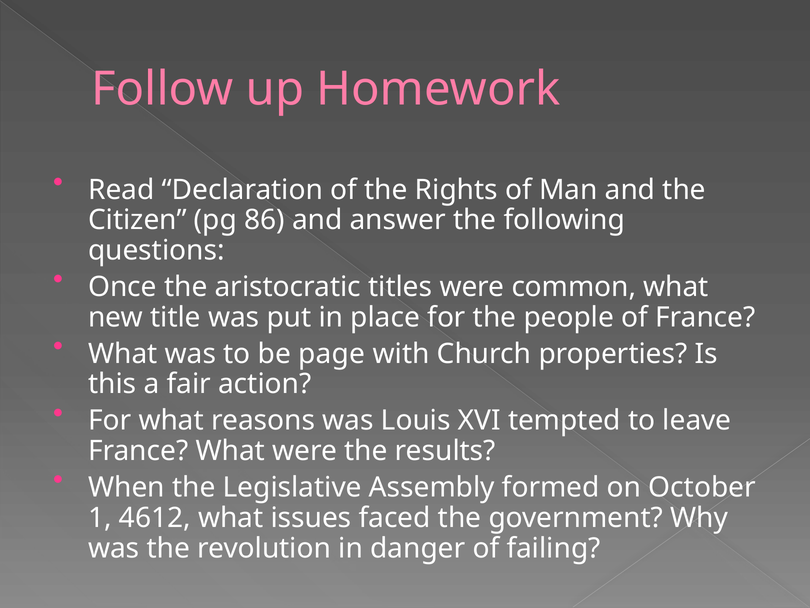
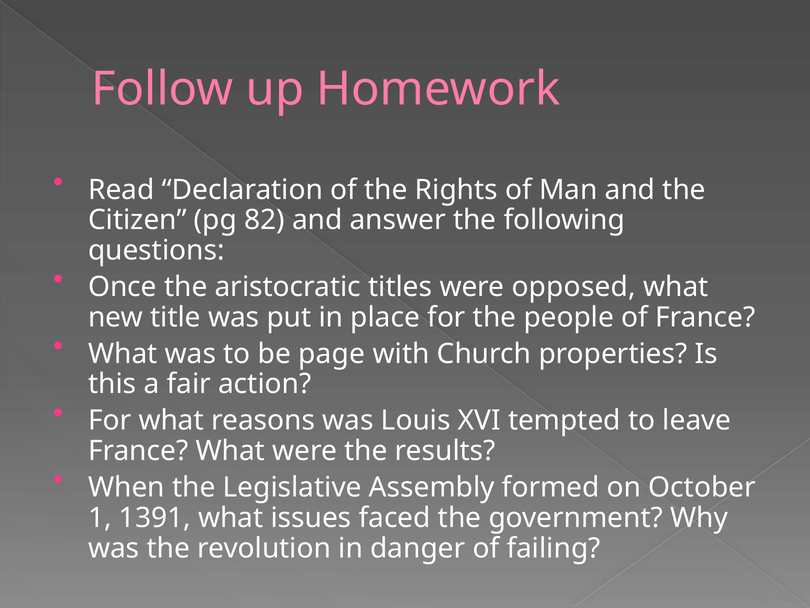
86: 86 -> 82 (265, 220)
common: common -> opposed (574, 287)
4612: 4612 -> 1391 (155, 517)
